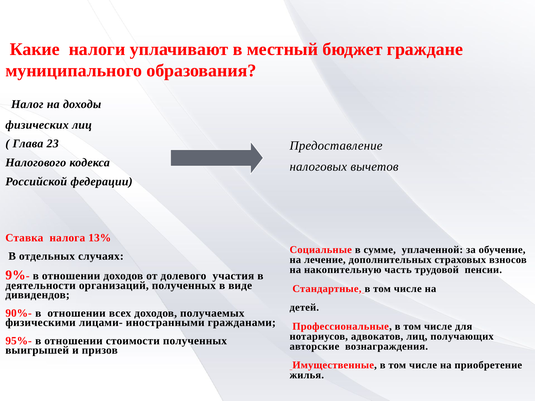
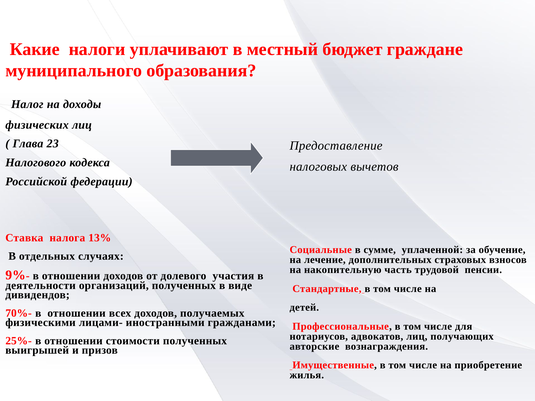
90%-: 90%- -> 70%- (19, 313)
95%-: 95%- -> 25%- (19, 341)
